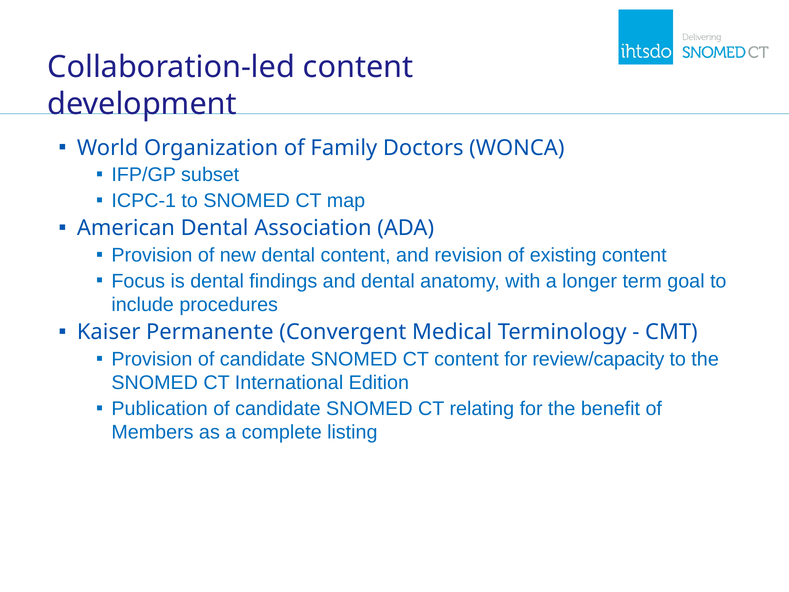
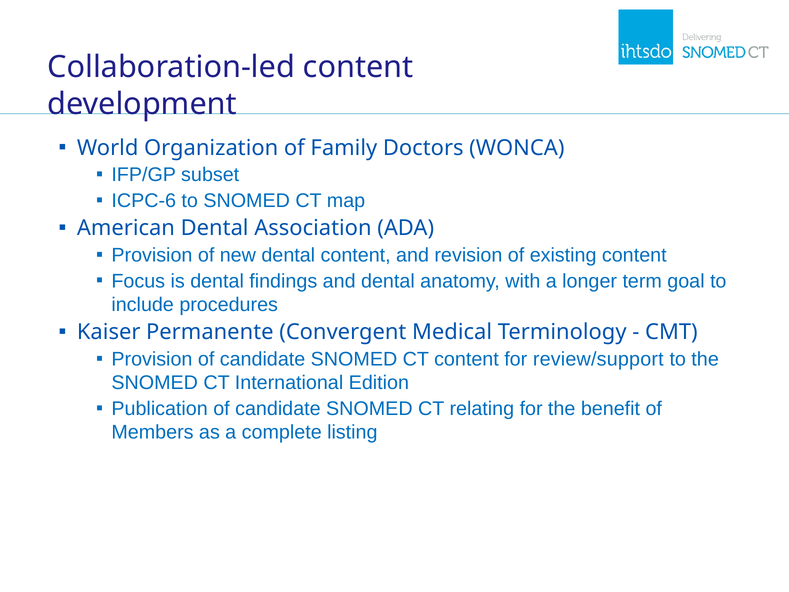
ICPC-1: ICPC-1 -> ICPC-6 (144, 201)
review/capacity: review/capacity -> review/support (598, 359)
